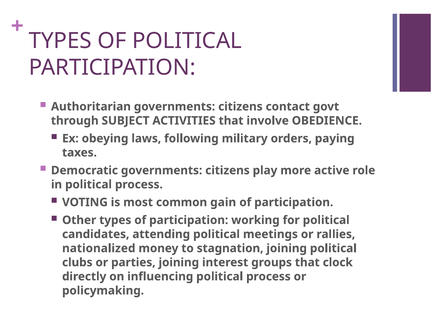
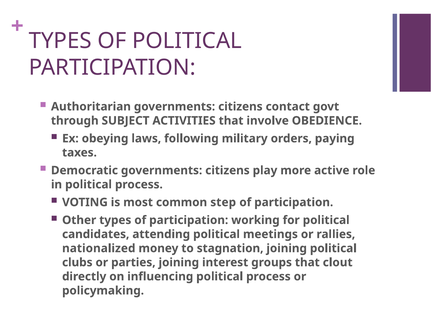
gain: gain -> step (223, 202)
clock: clock -> clout (338, 262)
